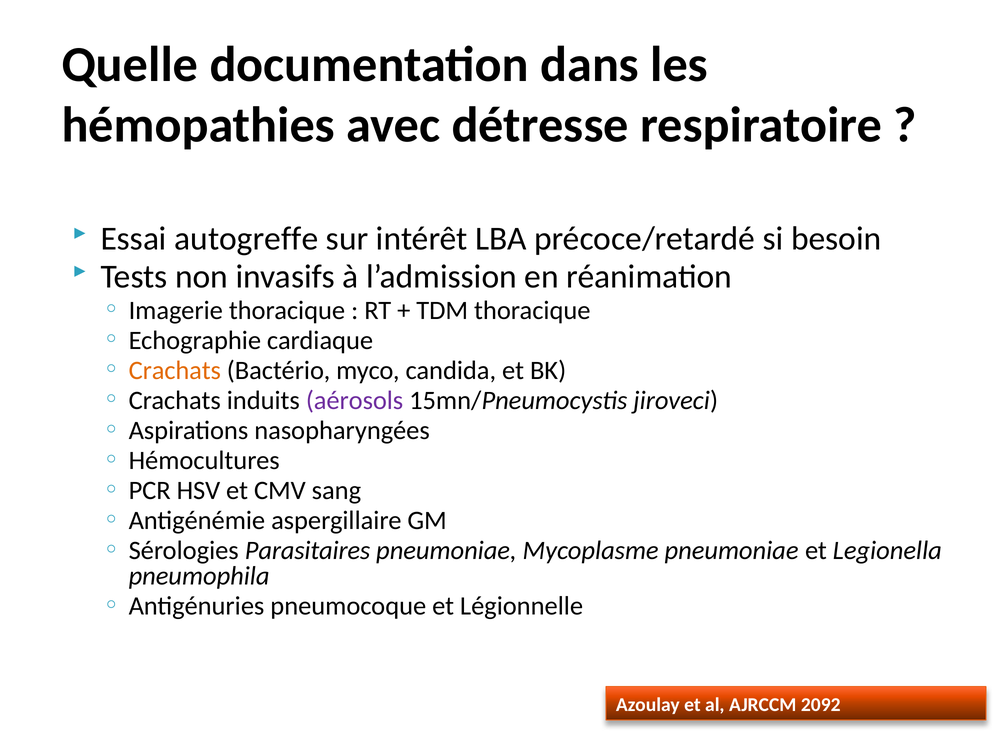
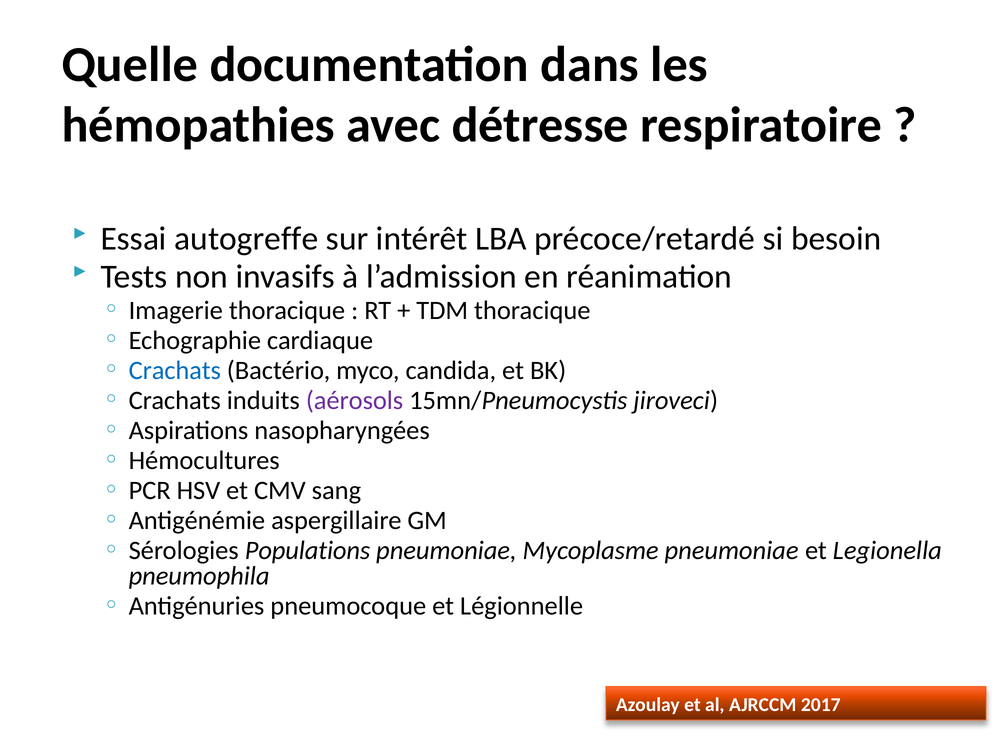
Crachats colour: orange -> blue (175, 370)
Parasitaires: Parasitaires -> Populations (308, 550)
2092: 2092 -> 2017 (821, 704)
